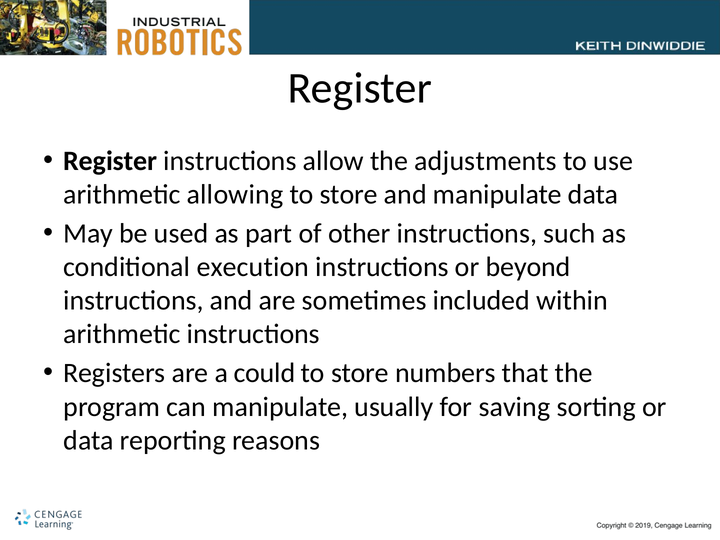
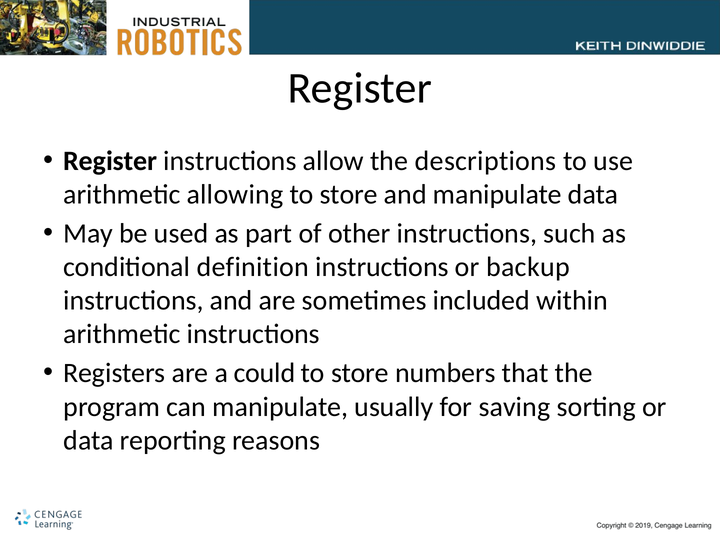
adjustments: adjustments -> descriptions (486, 161)
execution: execution -> definition (253, 267)
beyond: beyond -> backup (528, 267)
